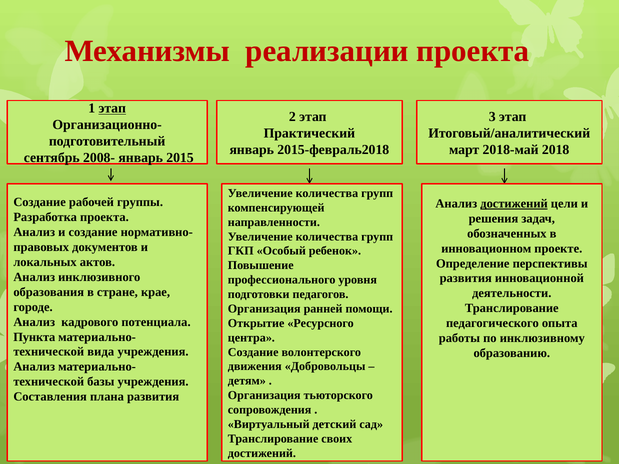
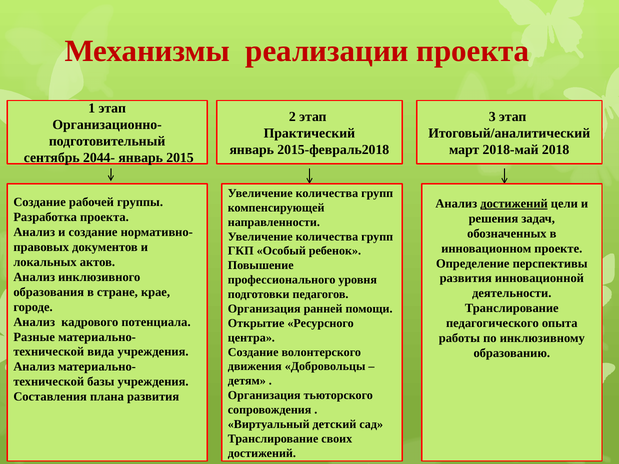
этап underline: present -> none (112, 108)
2008-: 2008- -> 2044- (99, 158)
Пункта: Пункта -> Разные (34, 337)
